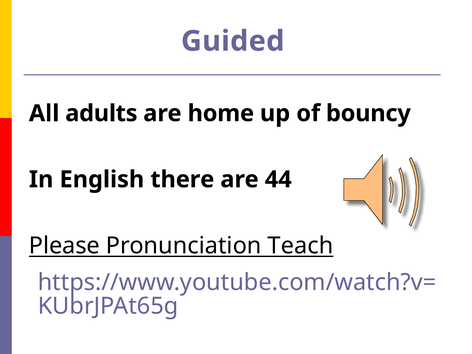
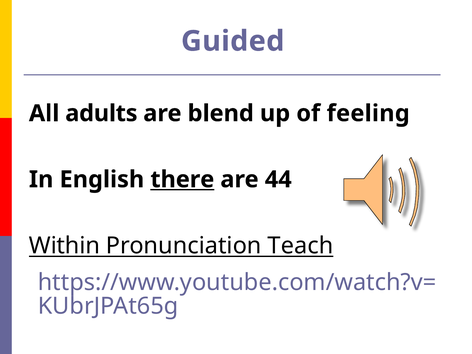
home: home -> blend (221, 113)
bouncy: bouncy -> feeling (368, 113)
there underline: none -> present (182, 179)
Please: Please -> Within (64, 246)
